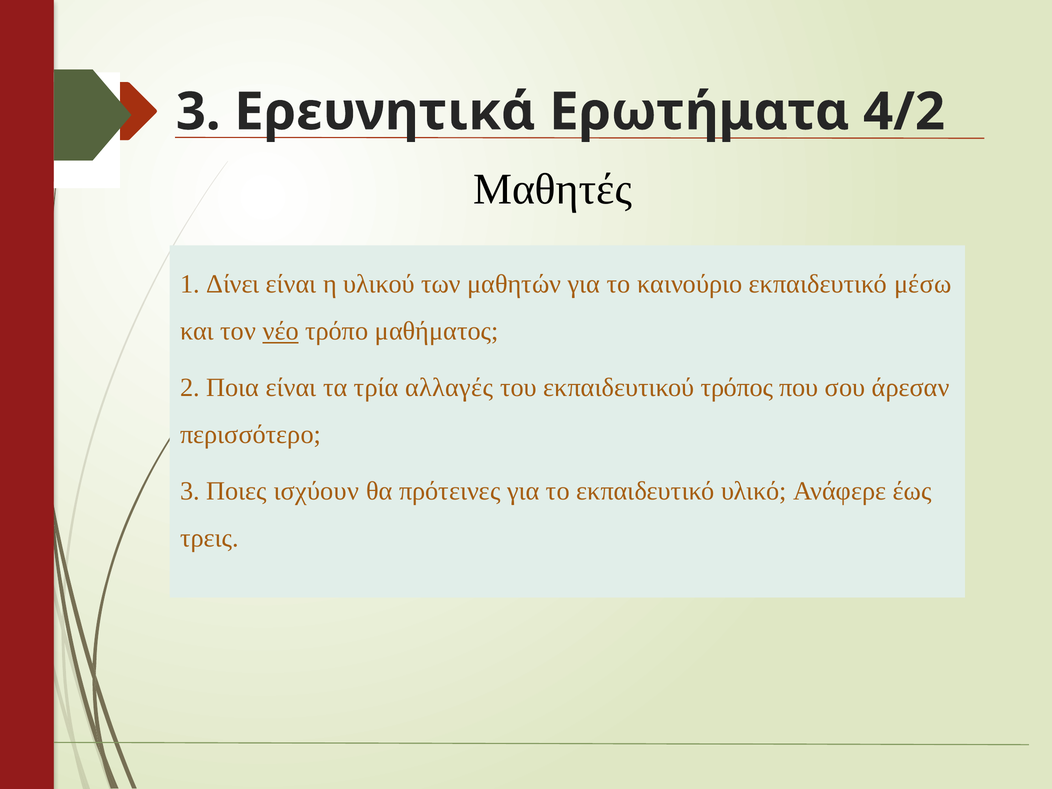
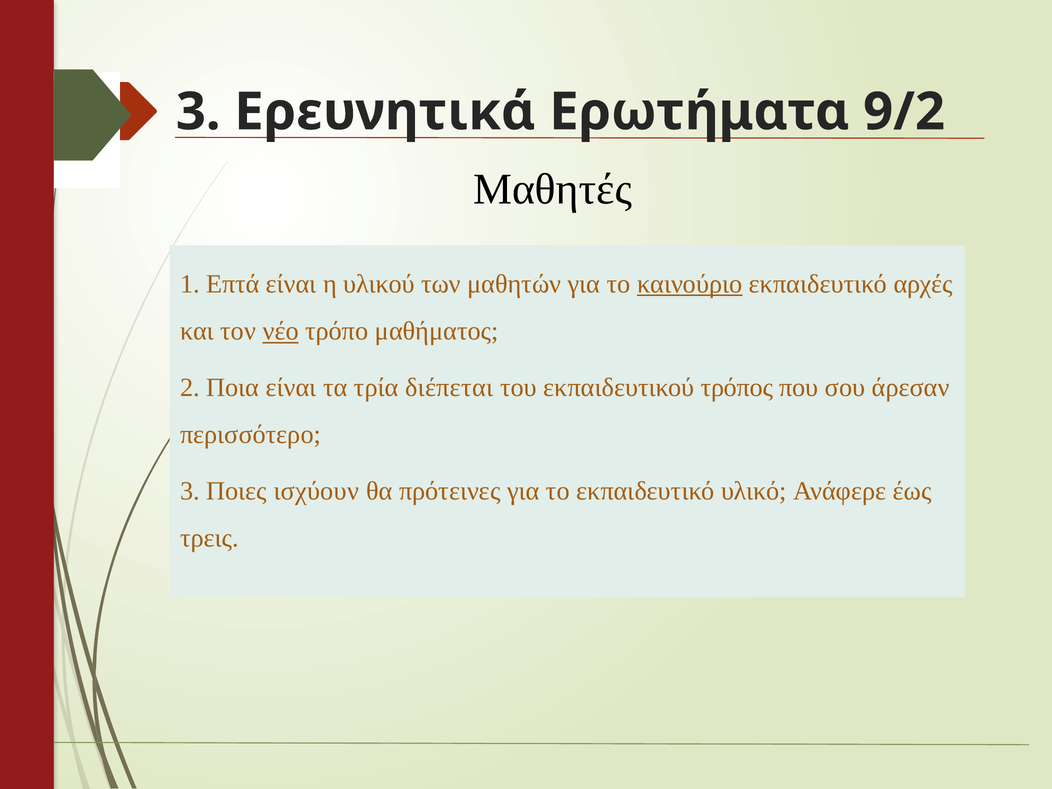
4/2: 4/2 -> 9/2 (904, 112)
Δίνει: Δίνει -> Επτά (233, 284)
καινούριο underline: none -> present (690, 284)
μέσω: μέσω -> αρχές (923, 284)
αλλαγές: αλλαγές -> διέπεται (449, 387)
